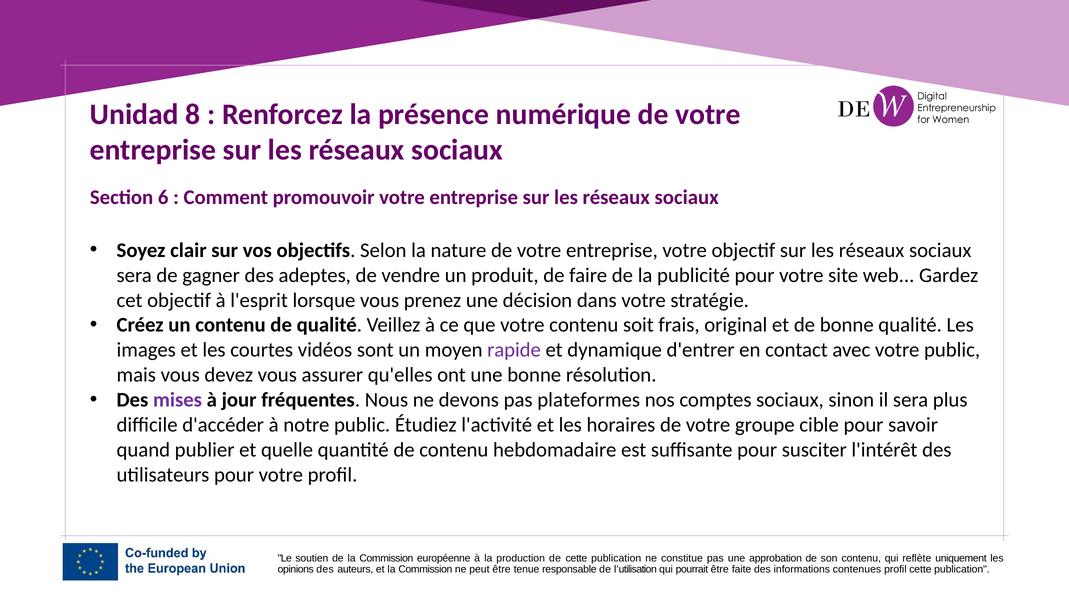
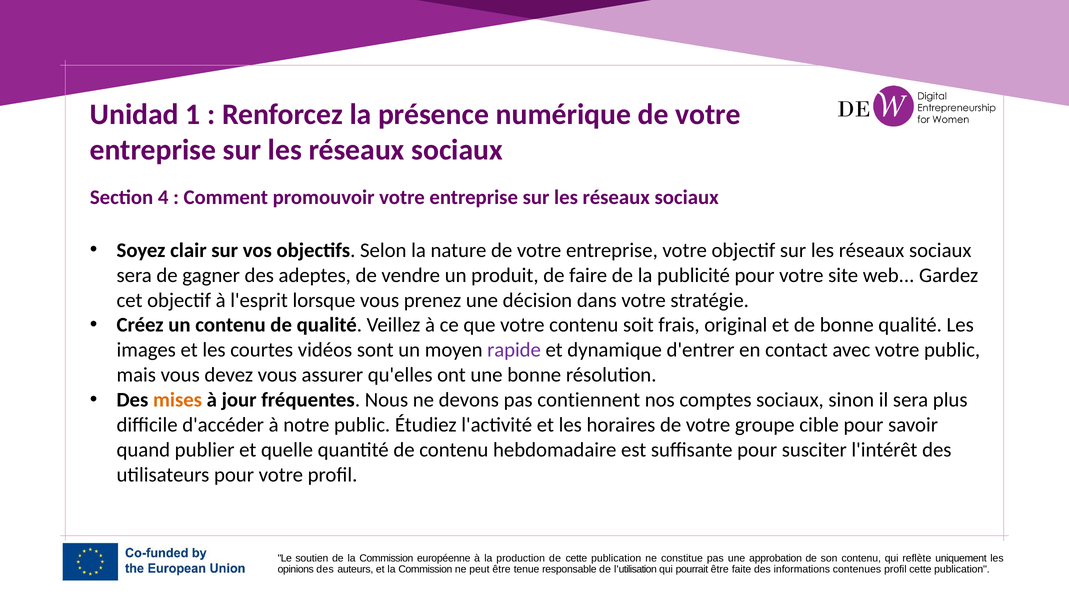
8: 8 -> 1 (193, 114)
6: 6 -> 4 (163, 197)
mises colour: purple -> orange (178, 400)
plateformes: plateformes -> contiennent (589, 400)
